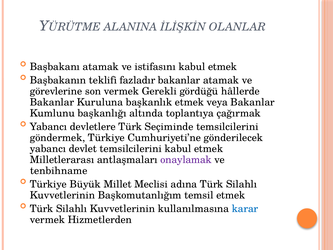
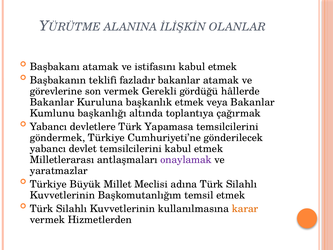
Seçiminde: Seçiminde -> Yapamasa (169, 127)
tenbihname: tenbihname -> yaratmazlar (59, 171)
karar colour: blue -> orange (245, 209)
